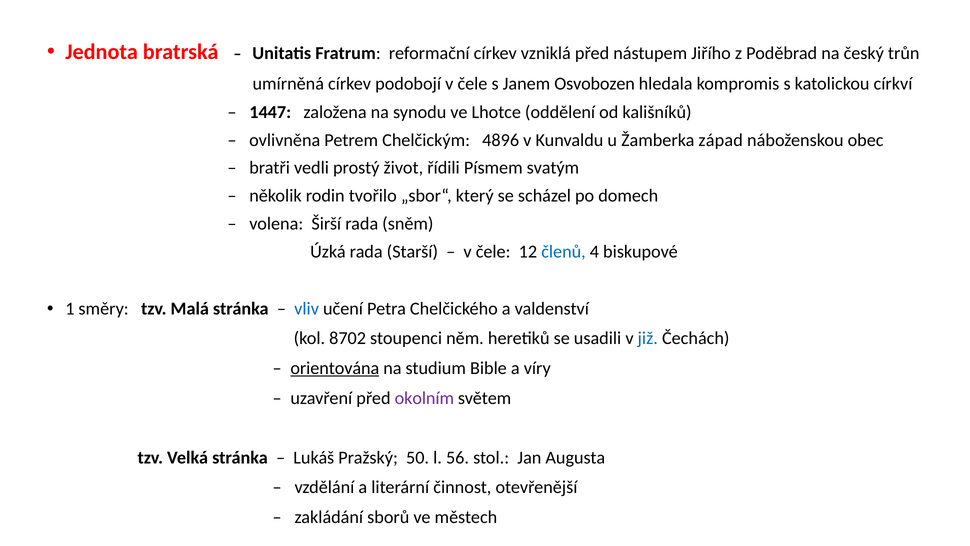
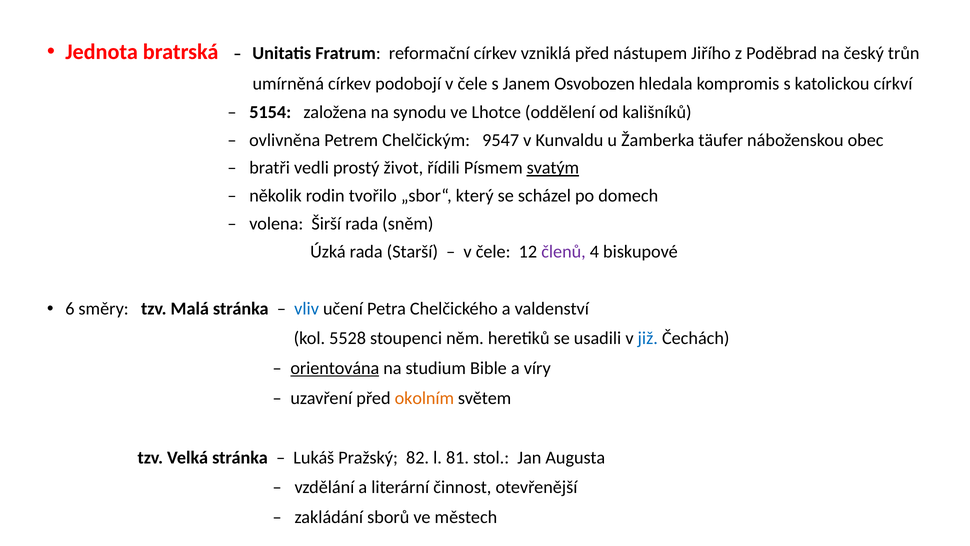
1447: 1447 -> 5154 (270, 112)
4896: 4896 -> 9547 (501, 140)
západ: západ -> täufer (721, 140)
svatým underline: none -> present (553, 168)
členů colour: blue -> purple (564, 251)
1: 1 -> 6 (70, 308)
8702: 8702 -> 5528 (348, 338)
okolním colour: purple -> orange (424, 398)
50: 50 -> 82 (418, 457)
56: 56 -> 81 (458, 457)
